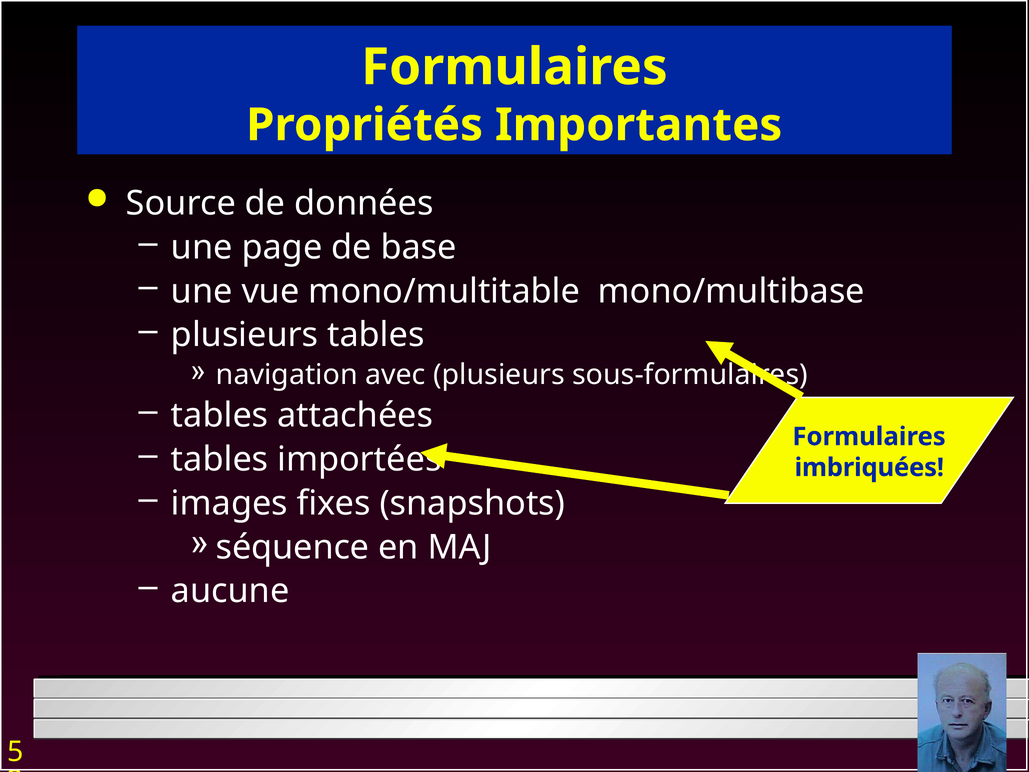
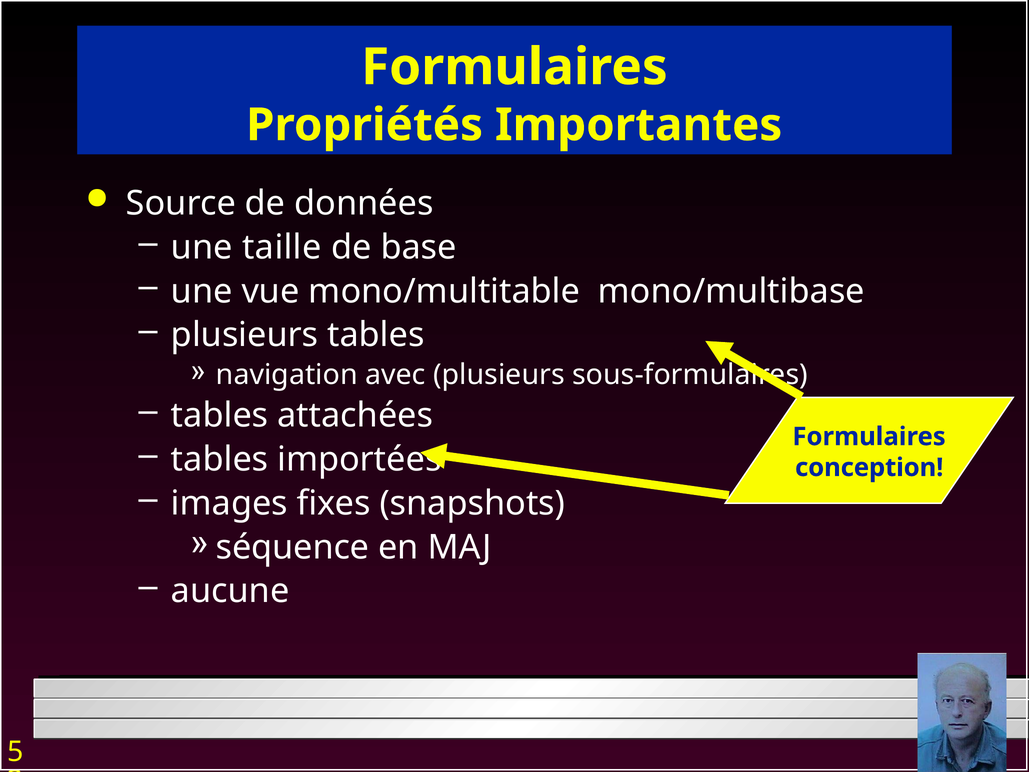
page: page -> taille (282, 247)
imbriquées: imbriquées -> conception (869, 467)
